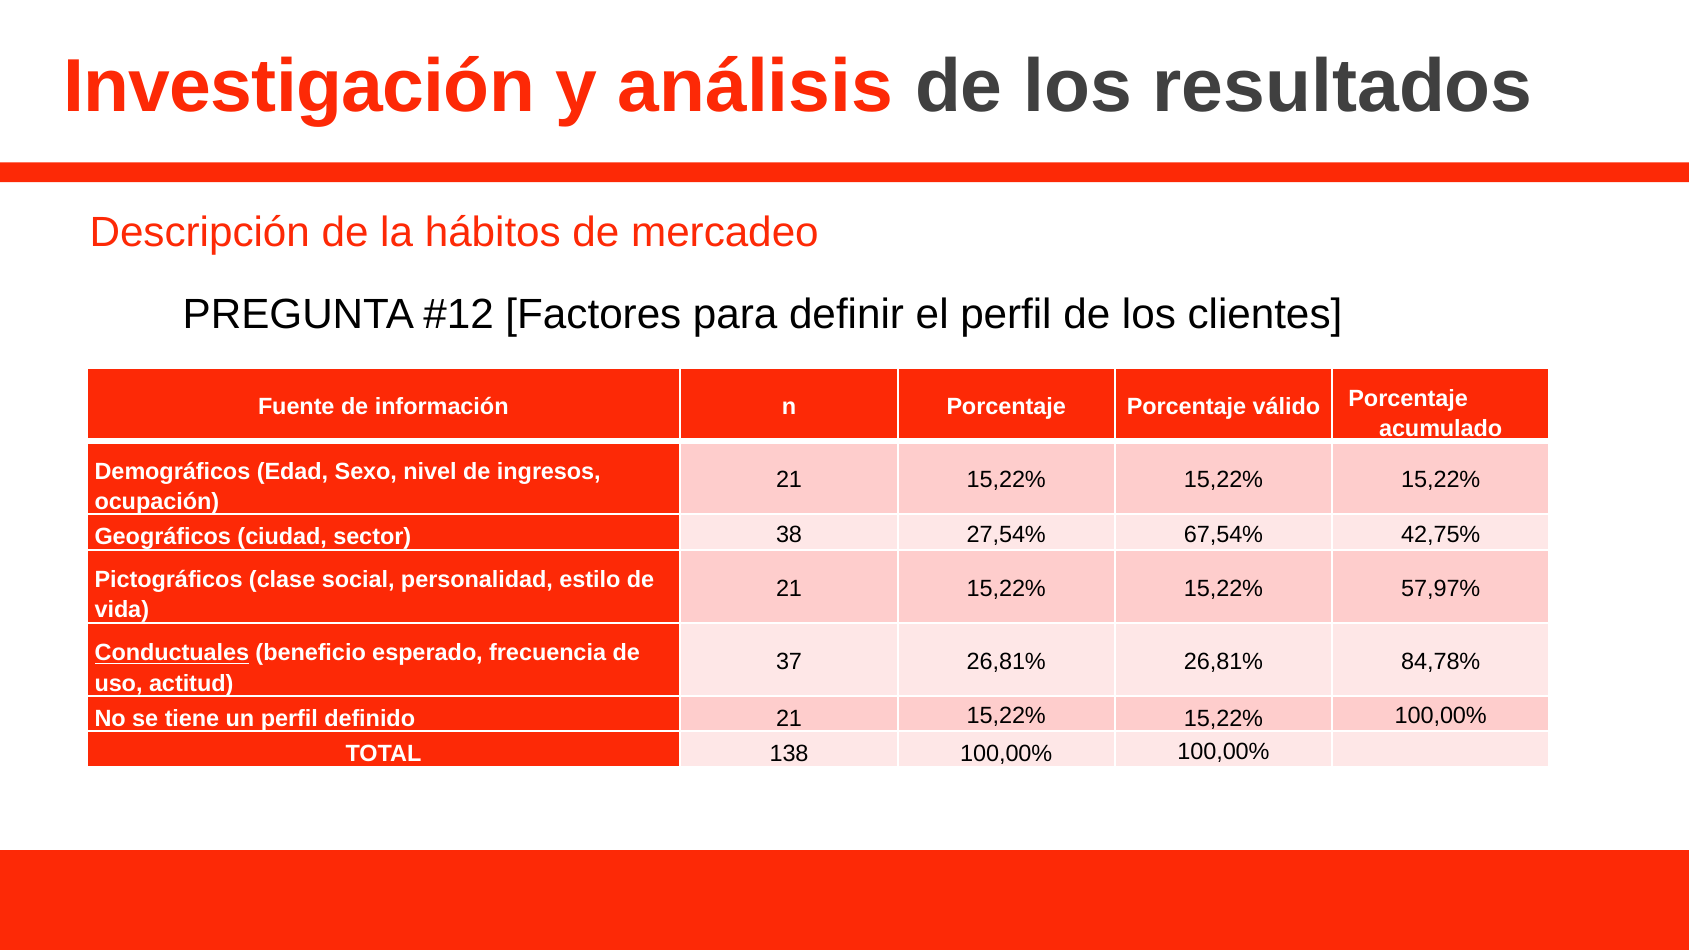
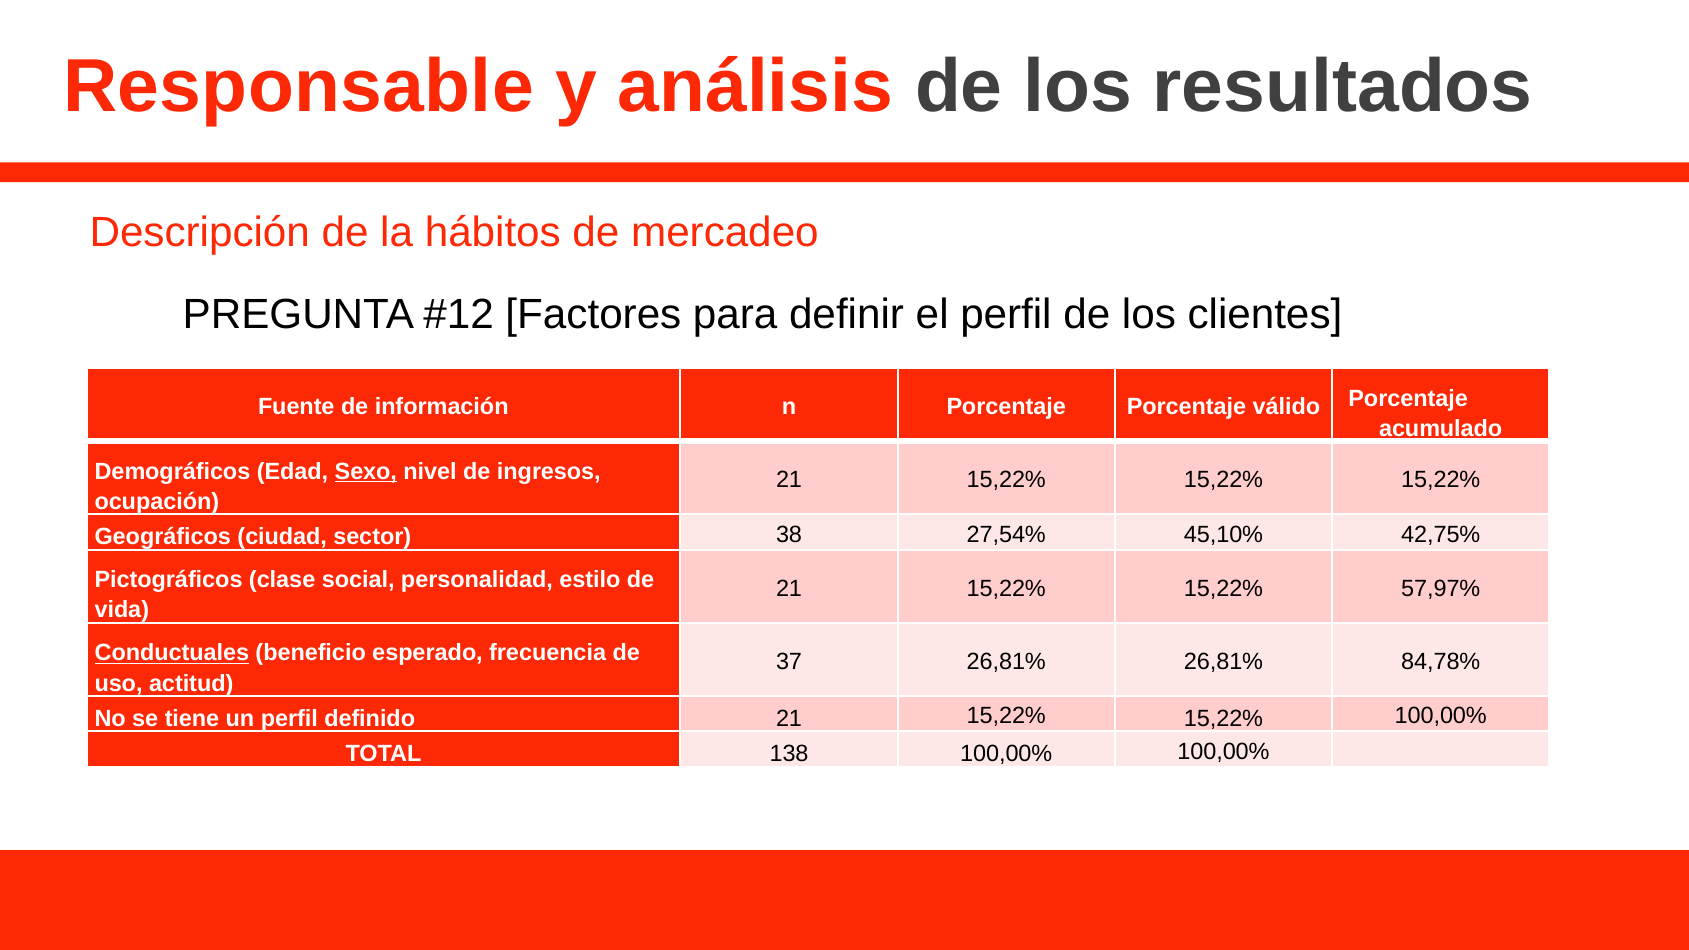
Investigación: Investigación -> Responsable (298, 87)
Sexo underline: none -> present (366, 472)
67,54%: 67,54% -> 45,10% (1224, 534)
